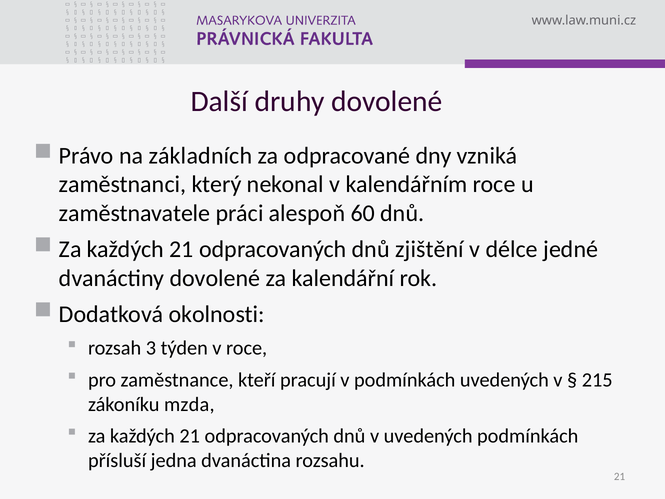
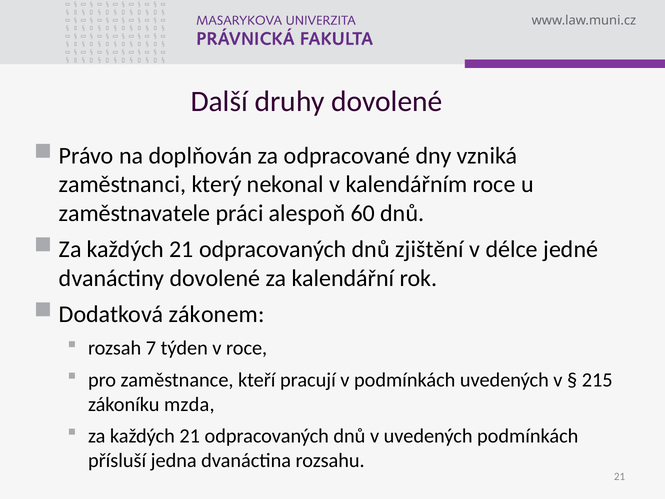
základních: základních -> doplňován (201, 156)
okolnosti: okolnosti -> zákonem (217, 314)
3: 3 -> 7 (151, 348)
